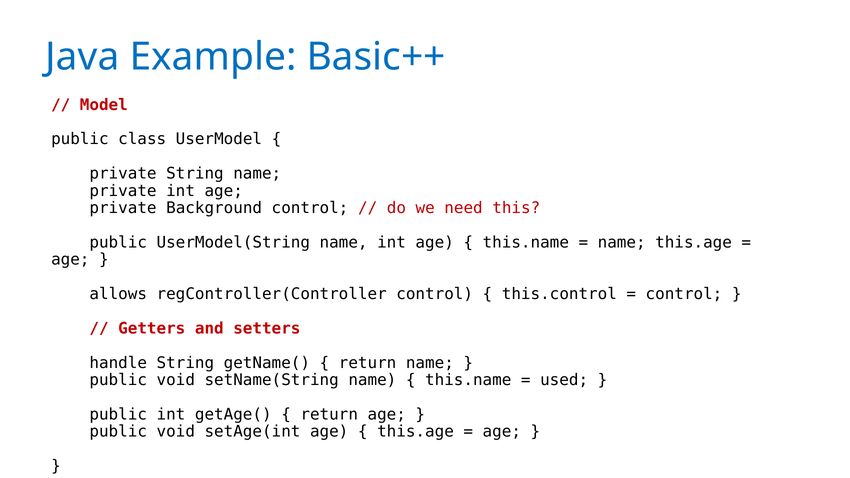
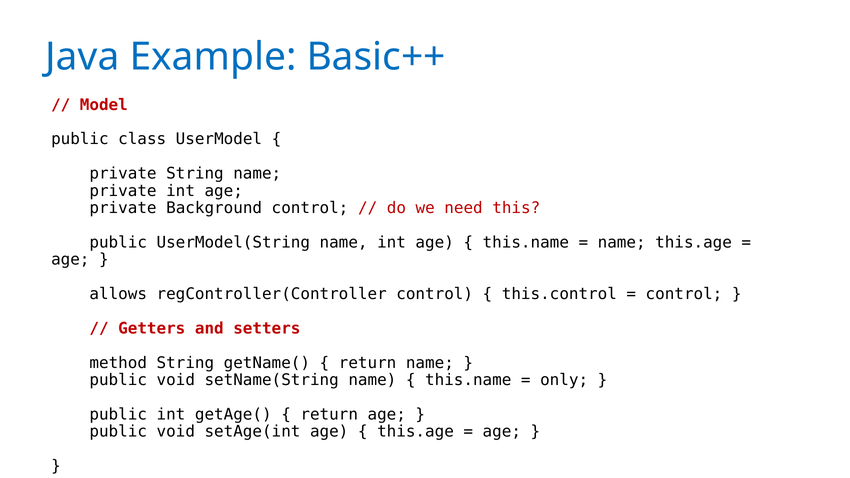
handle: handle -> method (118, 363)
used: used -> only (564, 380)
